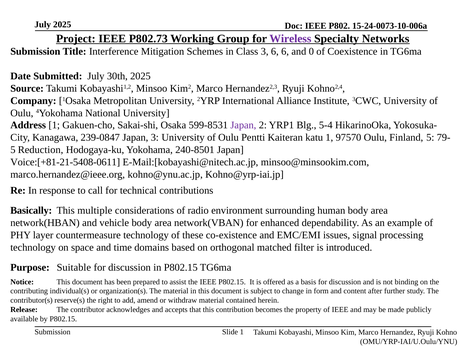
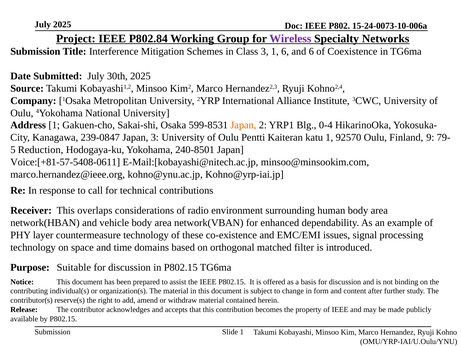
P802.73: P802.73 -> P802.84 (148, 39)
3 6: 6 -> 1 (275, 52)
and 0: 0 -> 6 (311, 52)
Japan colour: purple -> orange (243, 125)
5-4: 5-4 -> 0-4 (326, 125)
97570: 97570 -> 92570 (349, 138)
Finland 5: 5 -> 9 (430, 138)
Voice:[+81-21-5408-0611: Voice:[+81-21-5408-0611 -> Voice:[+81-57-5408-0611 (65, 162)
Basically: Basically -> Receiver (31, 211)
multiple: multiple -> overlaps (95, 211)
